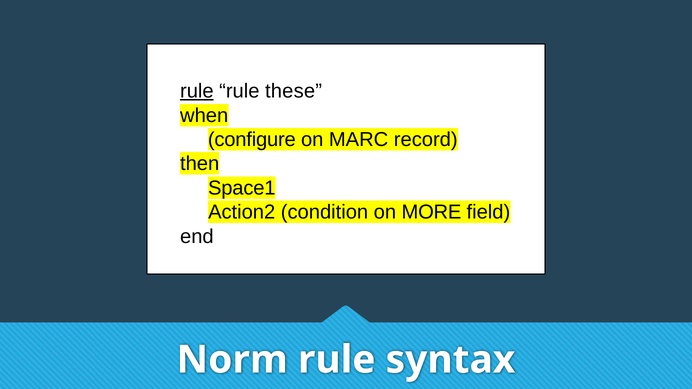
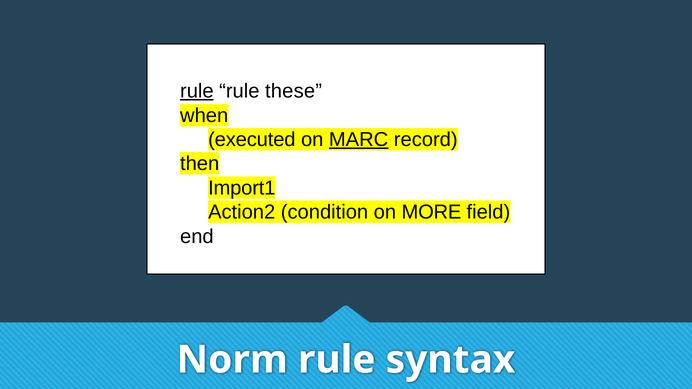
configure: configure -> executed (252, 140)
MARC underline: none -> present (359, 140)
Space1: Space1 -> Import1 (242, 188)
